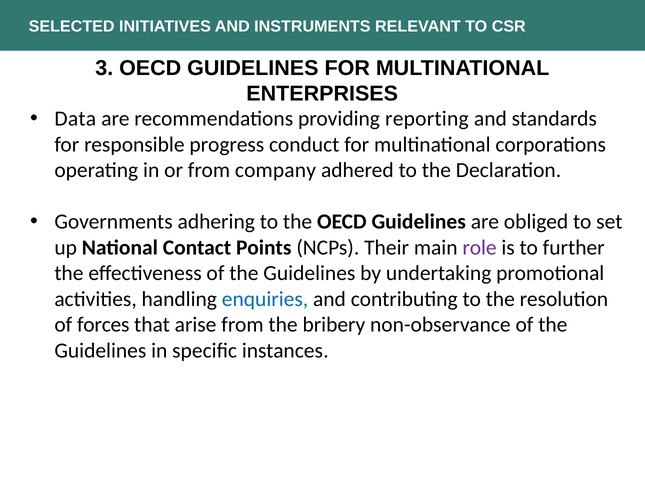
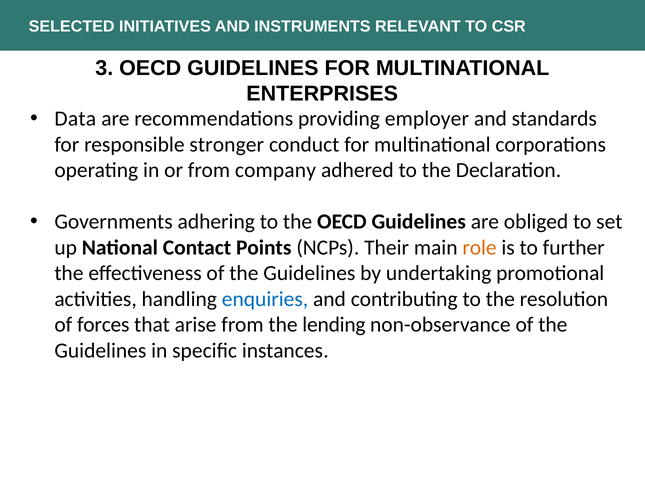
reporting: reporting -> employer (427, 119)
progress: progress -> stronger (227, 145)
role colour: purple -> orange (479, 248)
bribery: bribery -> lending (334, 325)
